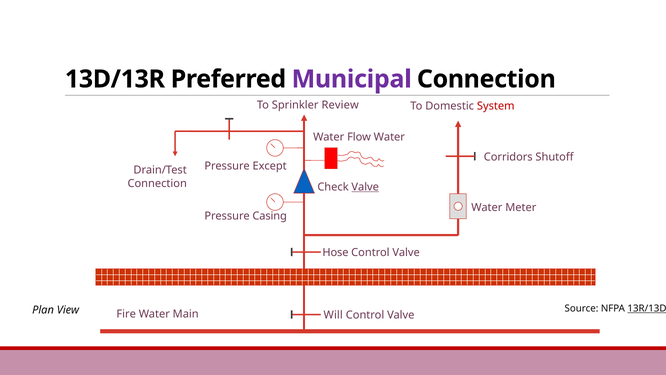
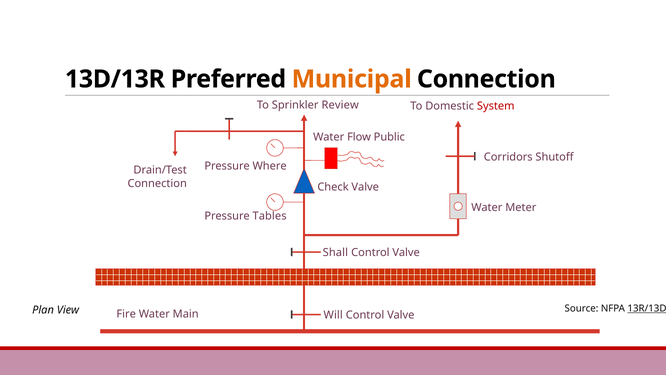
Municipal colour: purple -> orange (352, 79)
Flow Water: Water -> Public (389, 137)
Except: Except -> Where (270, 166)
Valve underline: present -> none (365, 187)
Casing: Casing -> Tables (270, 216)
Hose: Hose -> Shall (335, 252)
